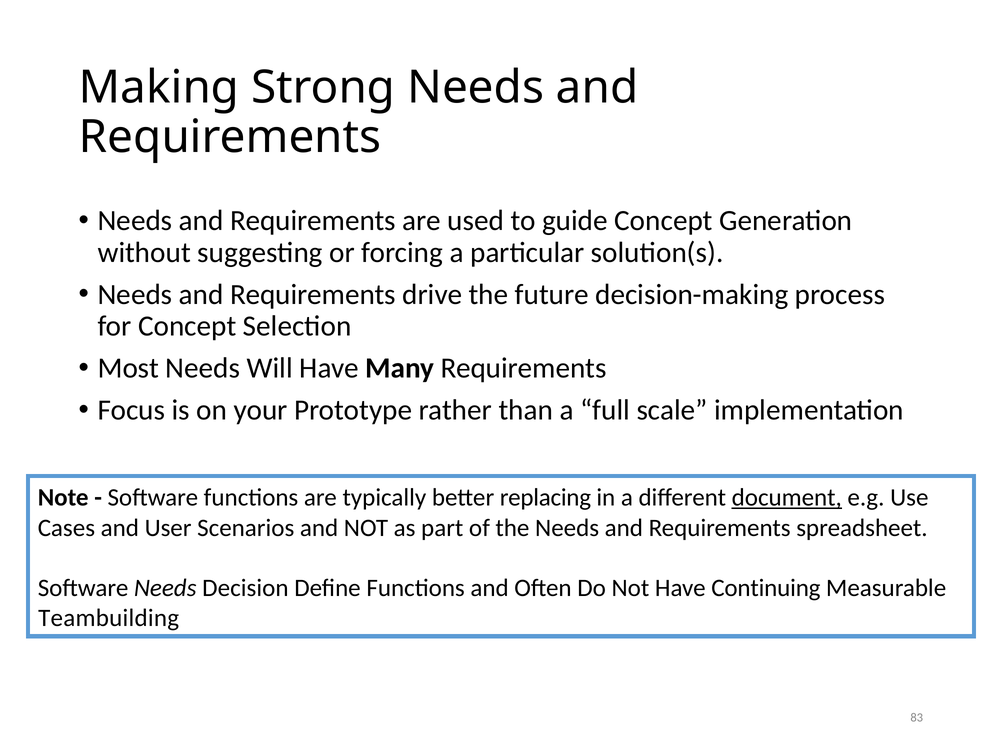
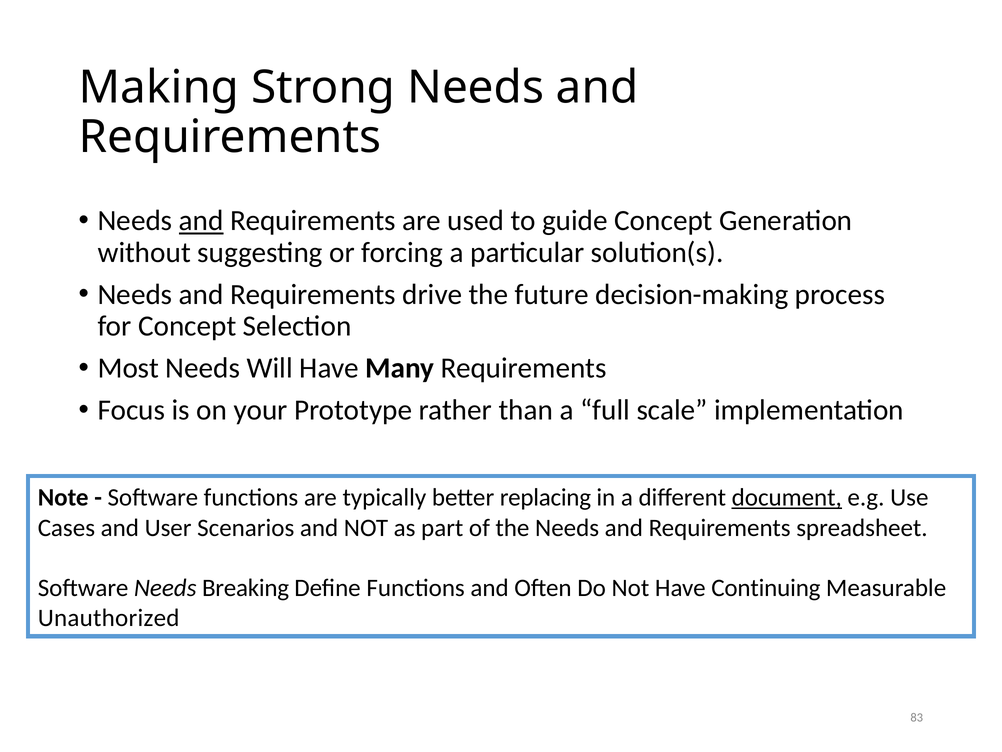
and underline: none -> present (201, 221)
Decision: Decision -> Breaking (246, 588)
Teambuilding: Teambuilding -> Unauthorized (109, 618)
